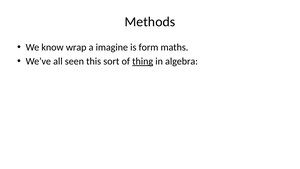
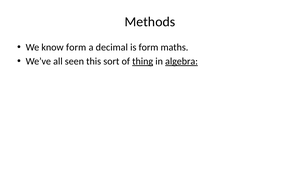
know wrap: wrap -> form (76, 47)
imagine: imagine -> decimal (112, 47)
algebra underline: none -> present (182, 61)
